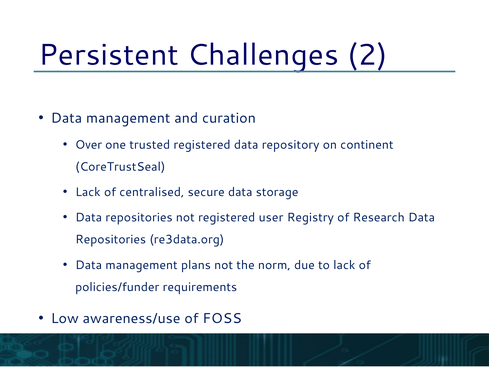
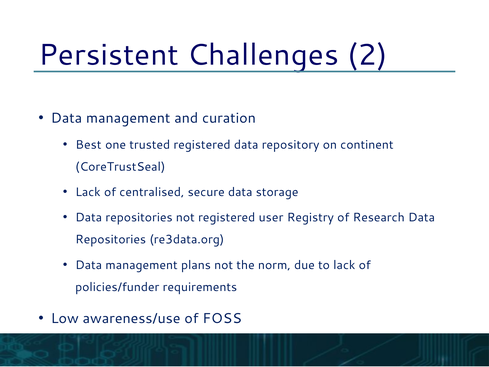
Over: Over -> Best (88, 145)
